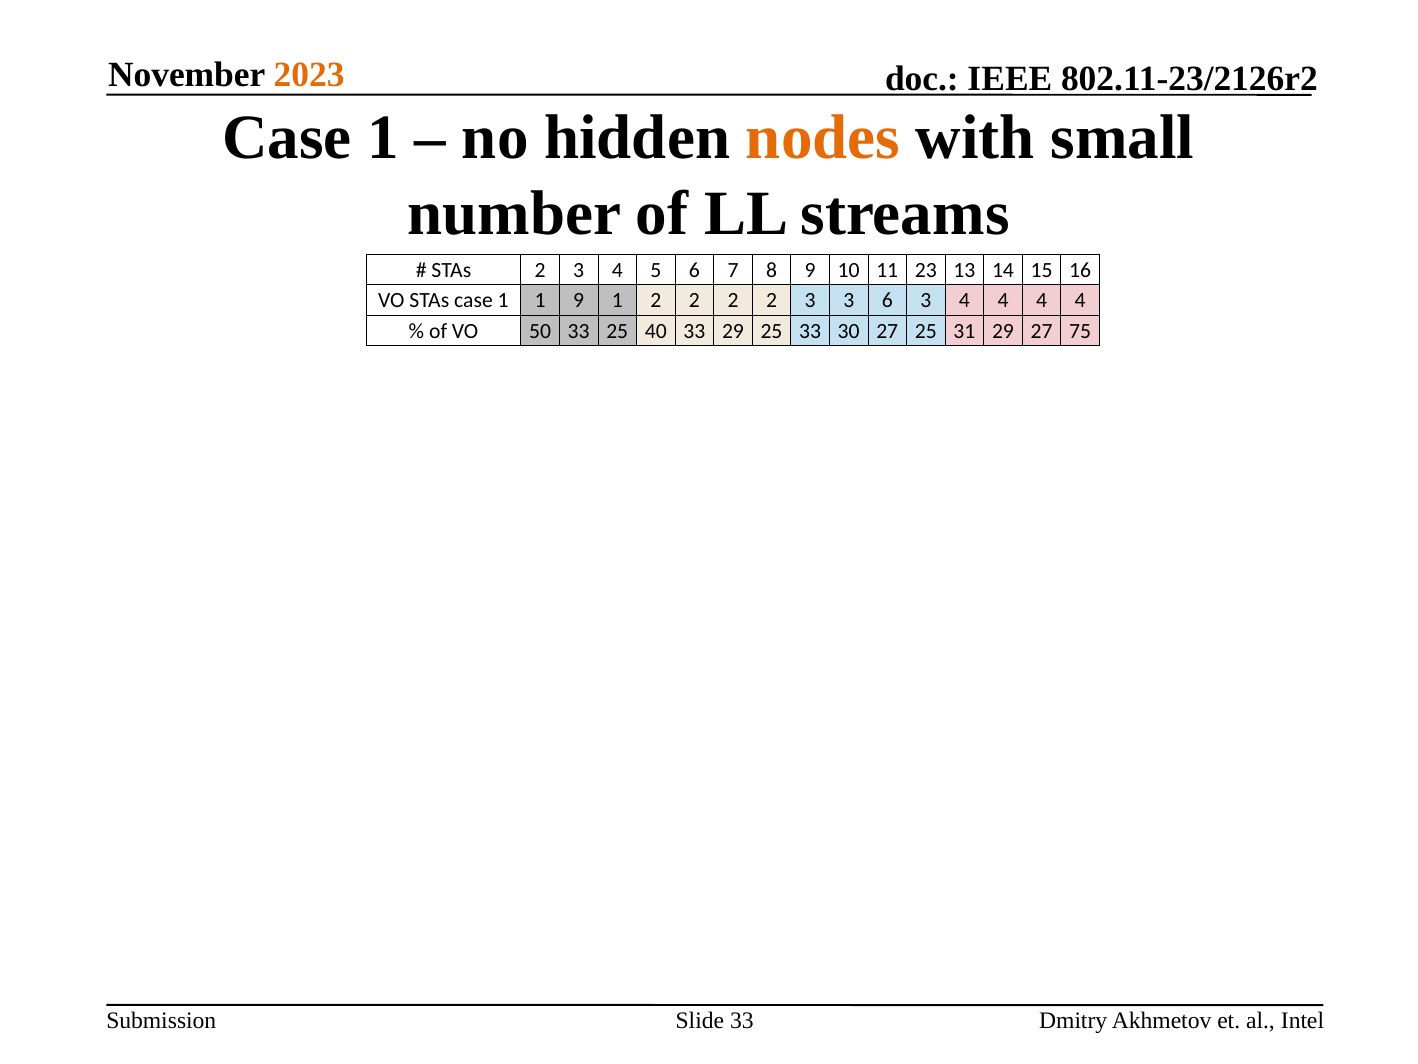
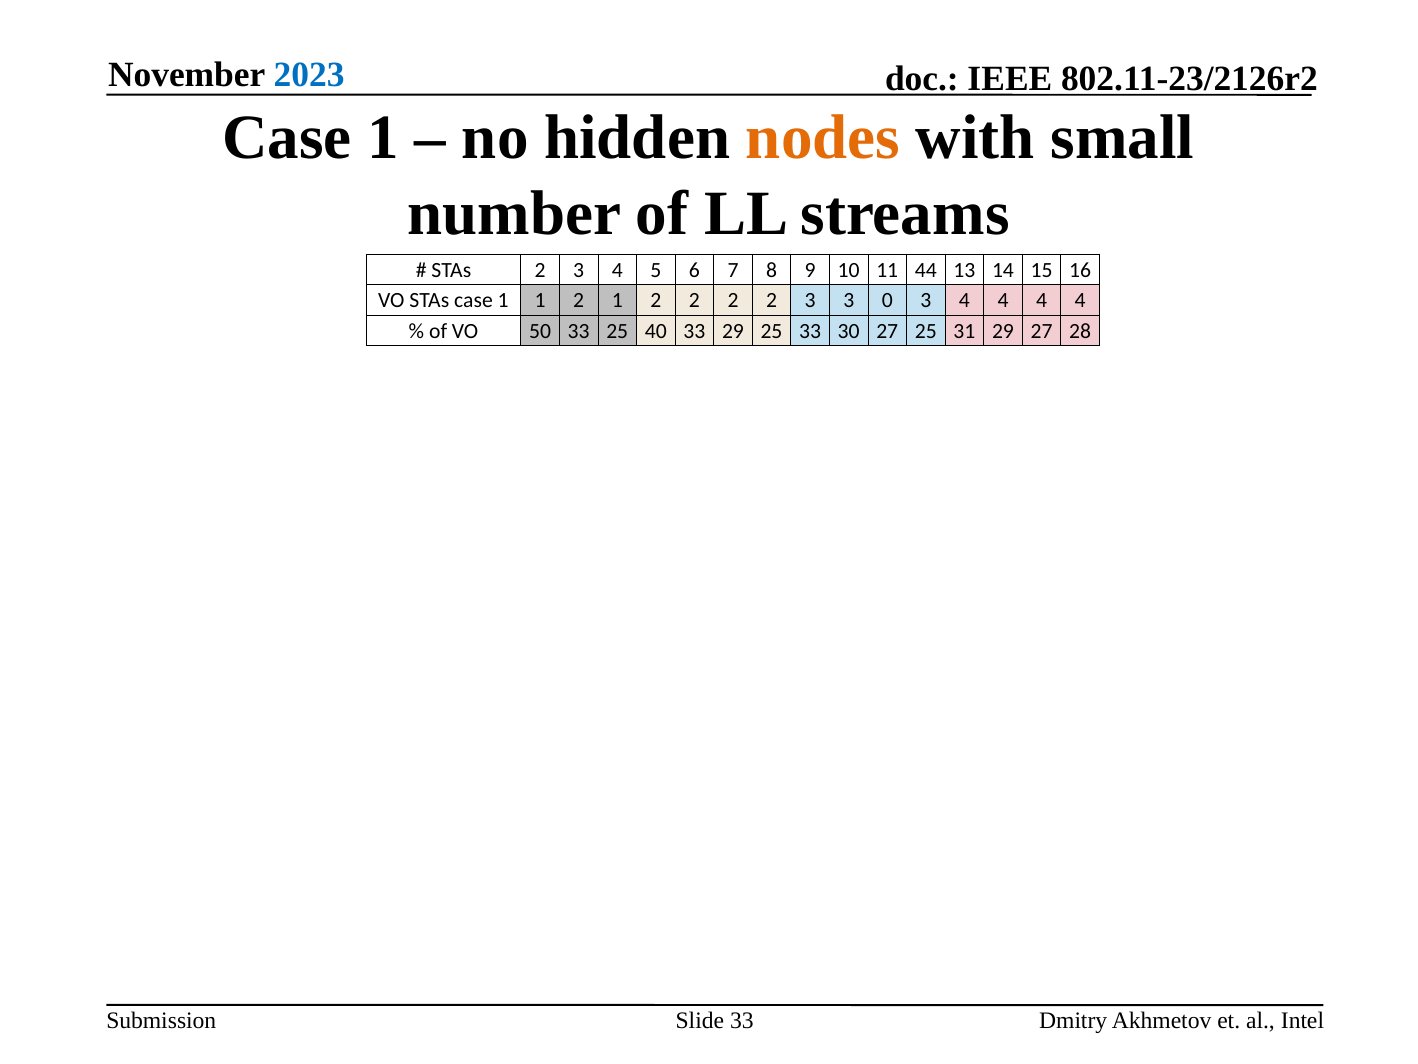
2023 colour: orange -> blue (309, 75)
23: 23 -> 44 (926, 270)
1 1 9: 9 -> 2 (579, 301)
3 6: 6 -> 0 (887, 301)
75: 75 -> 28 (1080, 331)
